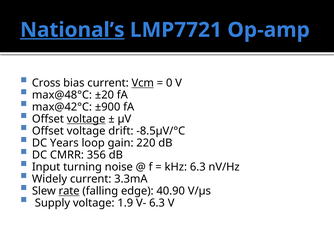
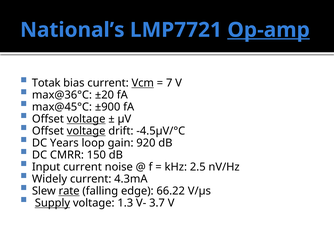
National’s underline: present -> none (72, 30)
Op-amp underline: none -> present (269, 30)
Cross: Cross -> Totak (46, 83)
0: 0 -> 7 (169, 83)
max@48°C: max@48°C -> max@36°C (62, 95)
max@42°C: max@42°C -> max@45°C (62, 107)
voltage underline: none -> present (86, 131)
-8.5µV/°C: -8.5µV/°C -> -4.5µV/°C (161, 131)
220: 220 -> 920 (146, 143)
356: 356 -> 150 (96, 155)
Input turning: turning -> current (83, 167)
kHz 6.3: 6.3 -> 2.5 (198, 167)
3.3mA: 3.3mA -> 4.3mA (131, 179)
40.90: 40.90 -> 66.22 (171, 191)
Supply underline: none -> present (52, 203)
1.9: 1.9 -> 1.3 (125, 203)
V- 6.3: 6.3 -> 3.7 (157, 203)
